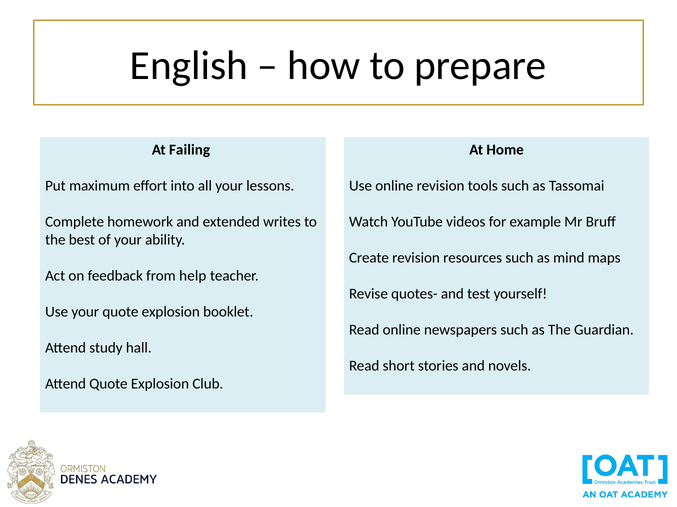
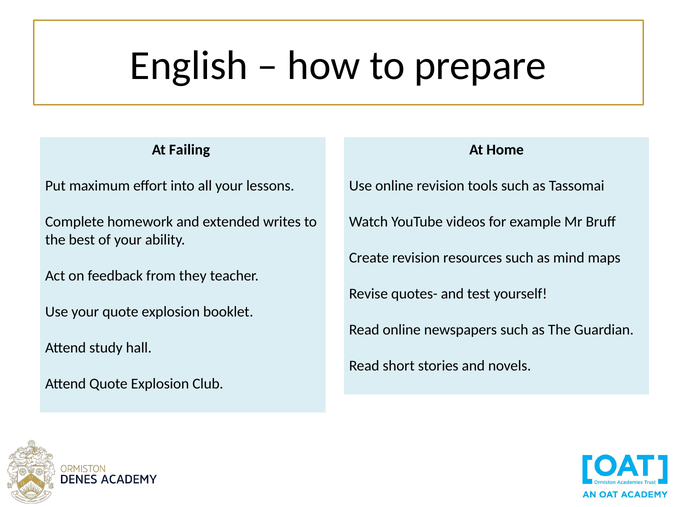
help: help -> they (193, 276)
